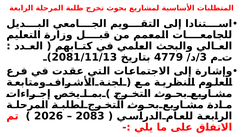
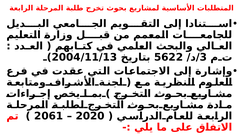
2081/11/13: 2081/11/13 -> 2004/11/13 (84, 57)
4779: 4779 -> 5622 (169, 57)
2026: 2026 -> 2061 (49, 116)
2083: 2083 -> 2020 (90, 116)
